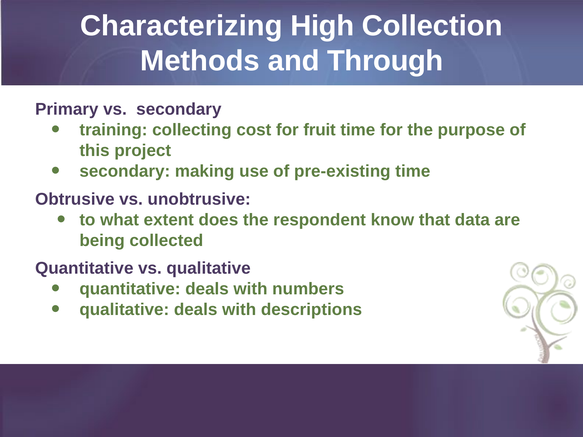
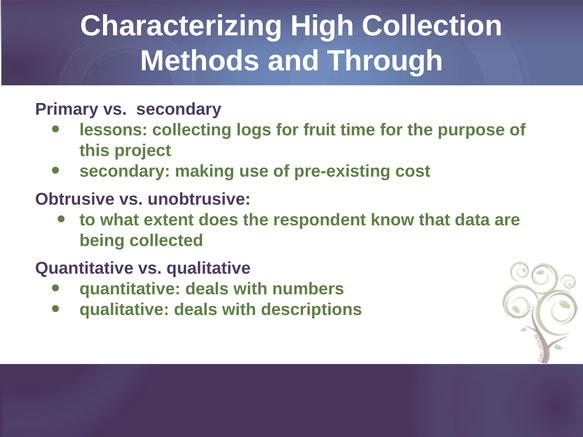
training: training -> lessons (114, 130)
cost: cost -> logs (254, 130)
pre-existing time: time -> cost (413, 171)
